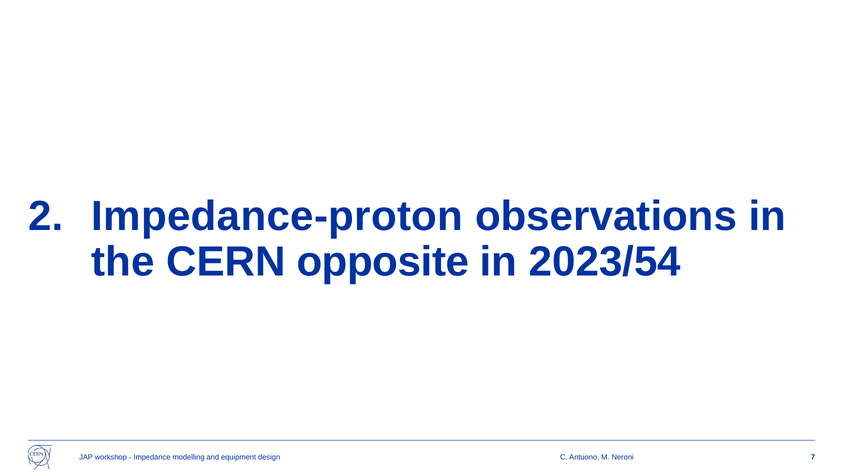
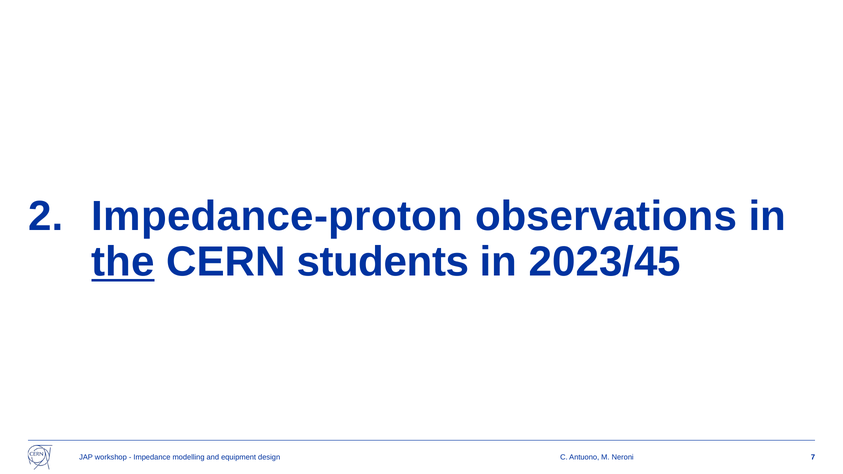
the underline: none -> present (123, 262)
opposite: opposite -> students (383, 262)
2023/54: 2023/54 -> 2023/45 (605, 262)
